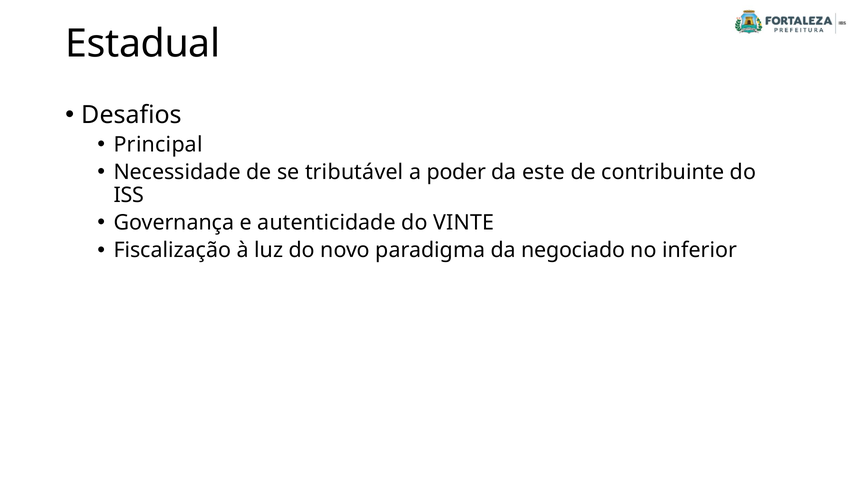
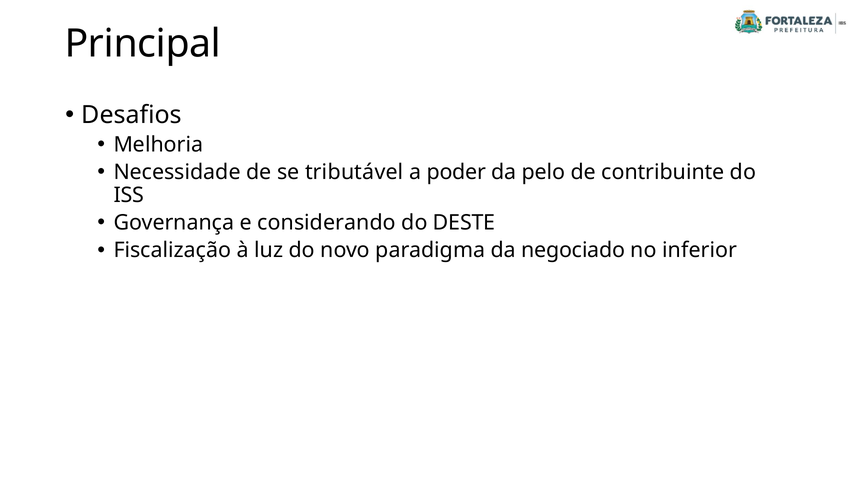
Estadual: Estadual -> Principal (143, 44)
Principal: Principal -> Melhoria (158, 144)
este: este -> pelo (544, 172)
autenticidade: autenticidade -> considerando (327, 223)
VINTE: VINTE -> DESTE (464, 223)
